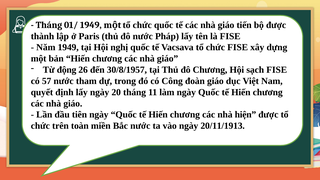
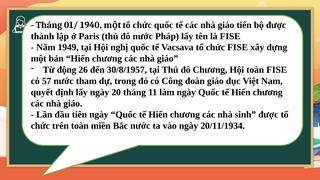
01/ 1949: 1949 -> 1940 (91, 25)
Hội sạch: sạch -> toàn (255, 70)
hiện: hiện -> sinh (245, 115)
20/11/1913: 20/11/1913 -> 20/11/1934 (223, 126)
